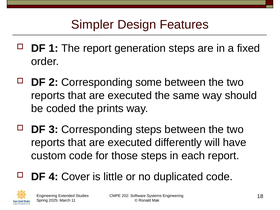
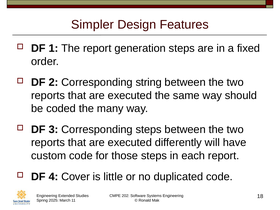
some: some -> string (149, 82)
prints: prints -> many (110, 109)
